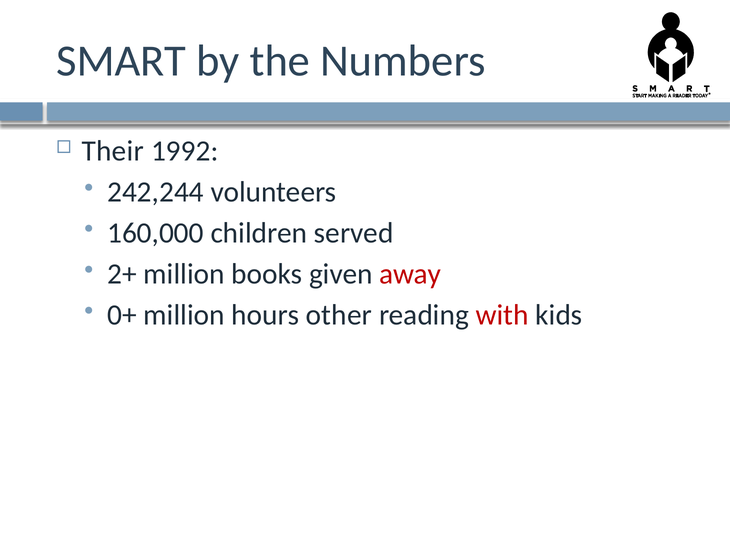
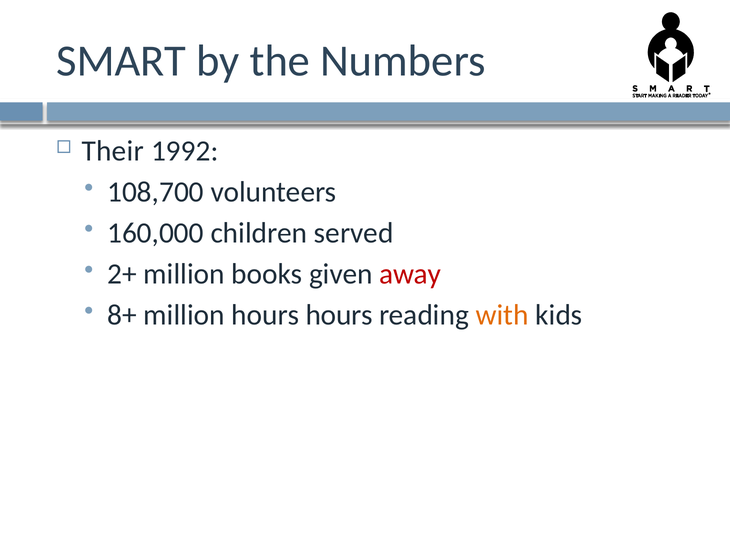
242,244: 242,244 -> 108,700 (156, 192)
0+: 0+ -> 8+ (122, 315)
hours other: other -> hours (339, 315)
with colour: red -> orange (502, 315)
